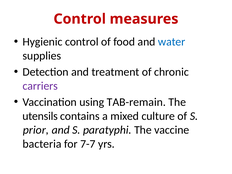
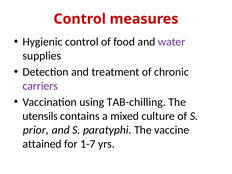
water colour: blue -> purple (172, 42)
TAB-remain: TAB-remain -> TAB-chilling (136, 102)
bacteria: bacteria -> attained (42, 144)
7-7: 7-7 -> 1-7 (88, 144)
